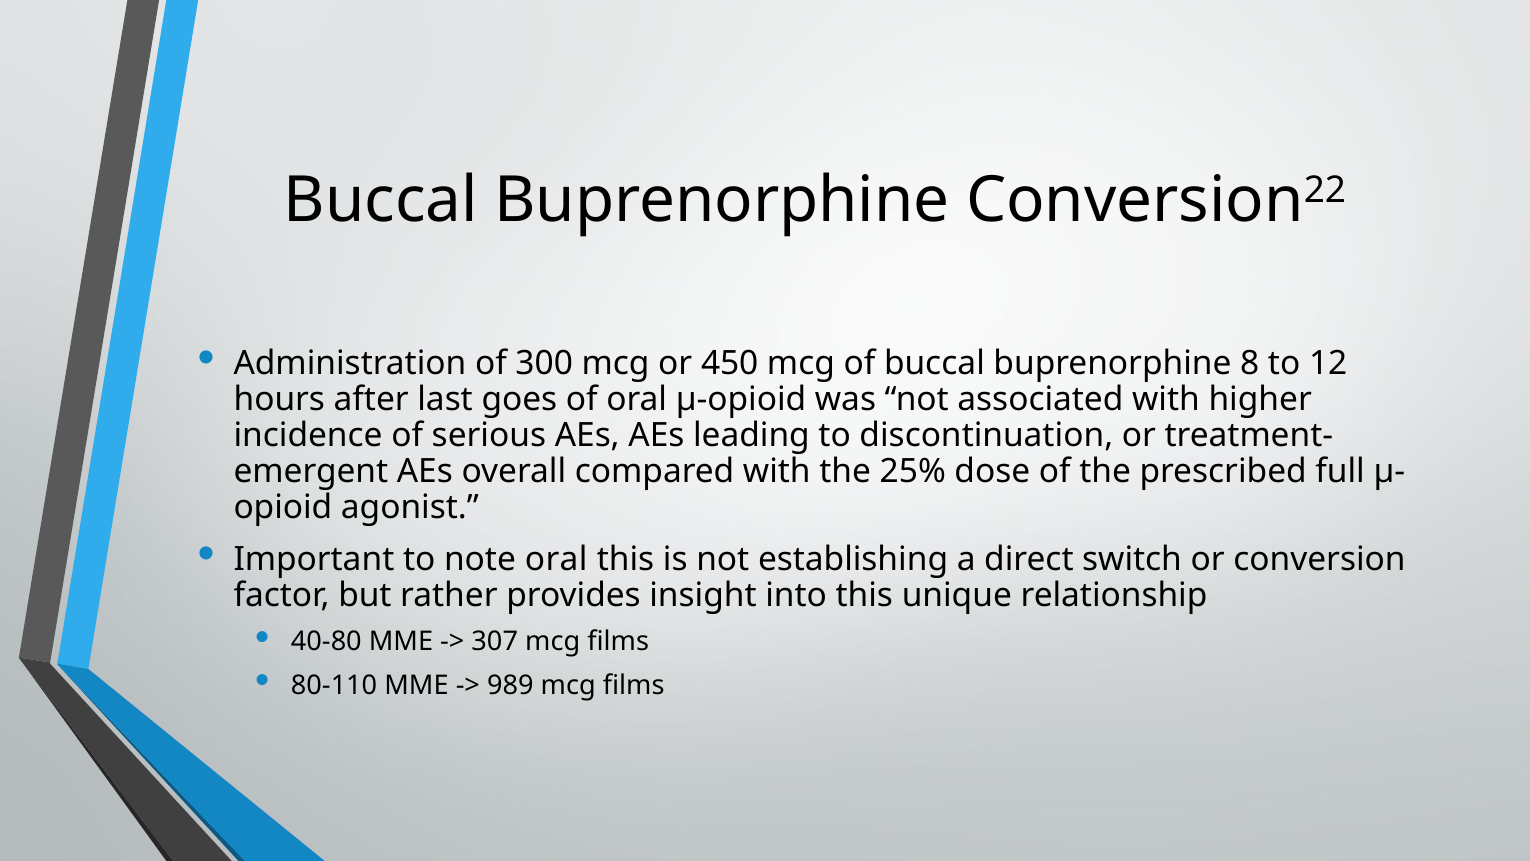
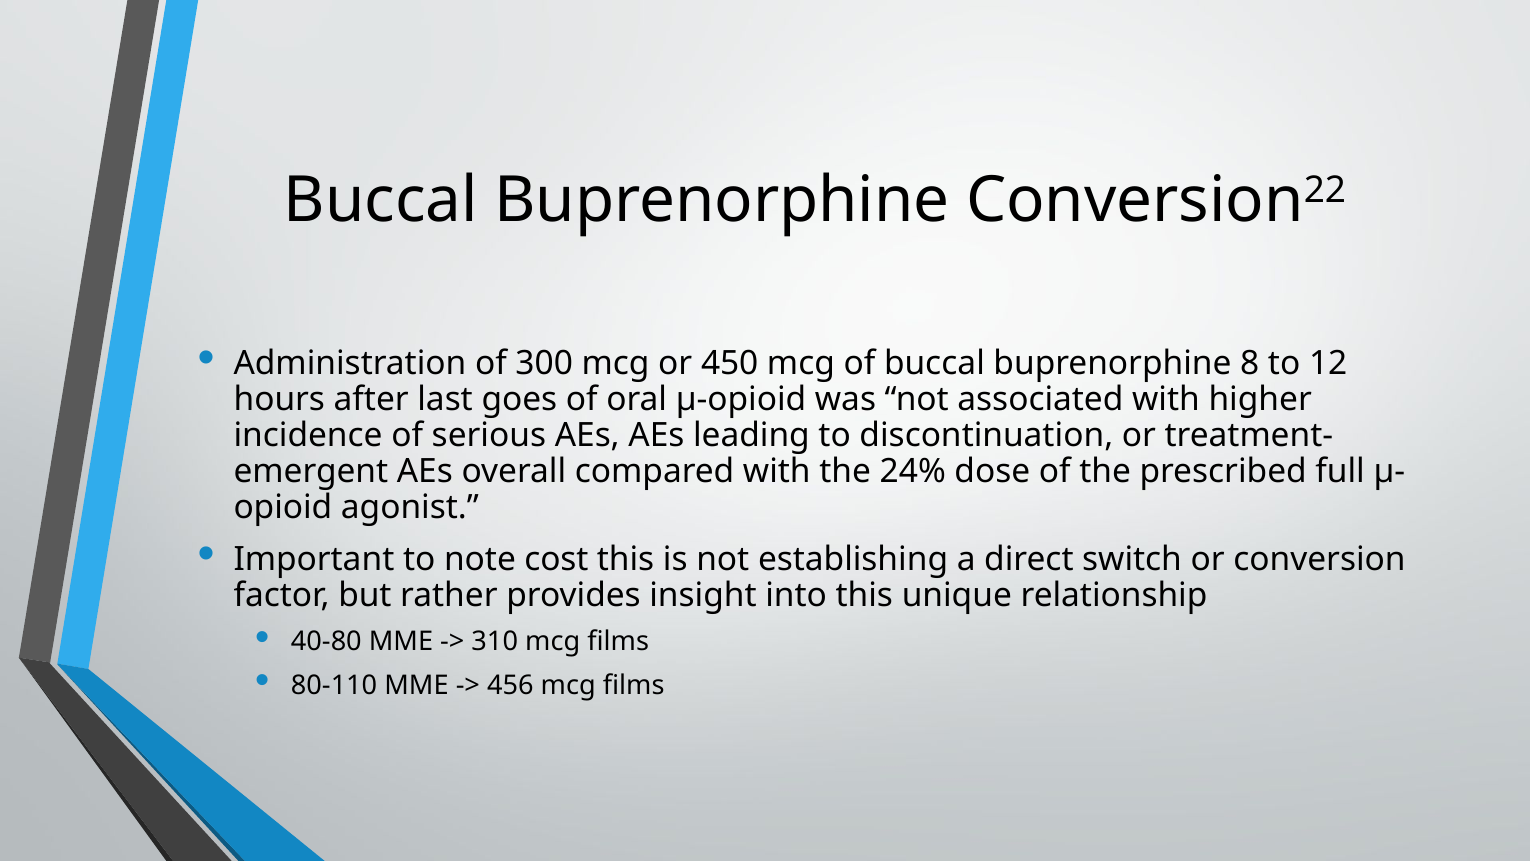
25%: 25% -> 24% (913, 471)
note oral: oral -> cost (556, 559)
307: 307 -> 310 (495, 641)
989: 989 -> 456 (510, 685)
